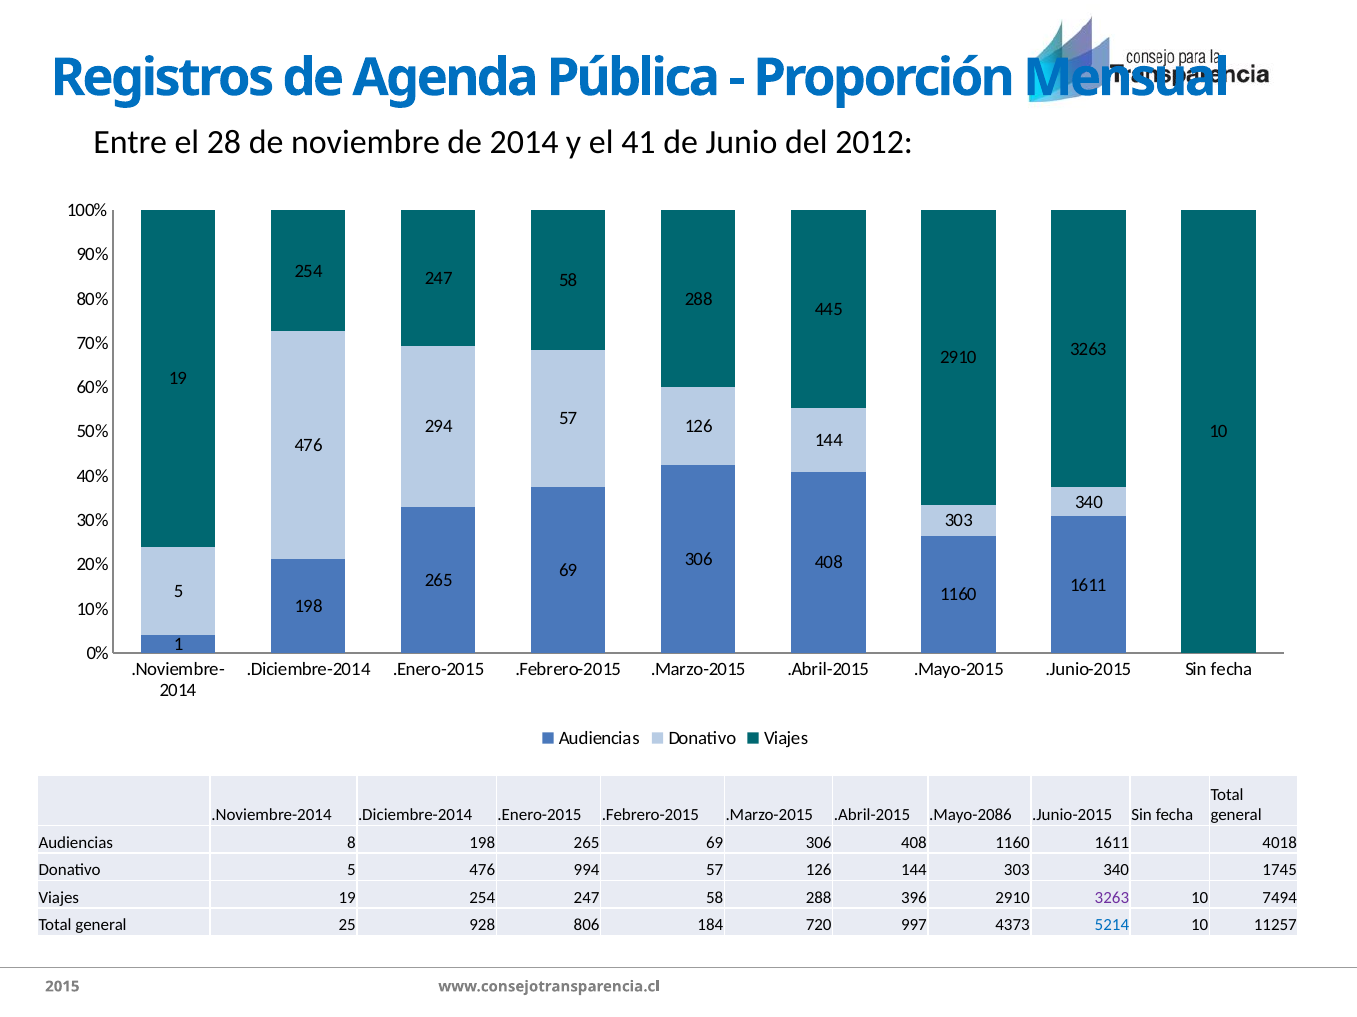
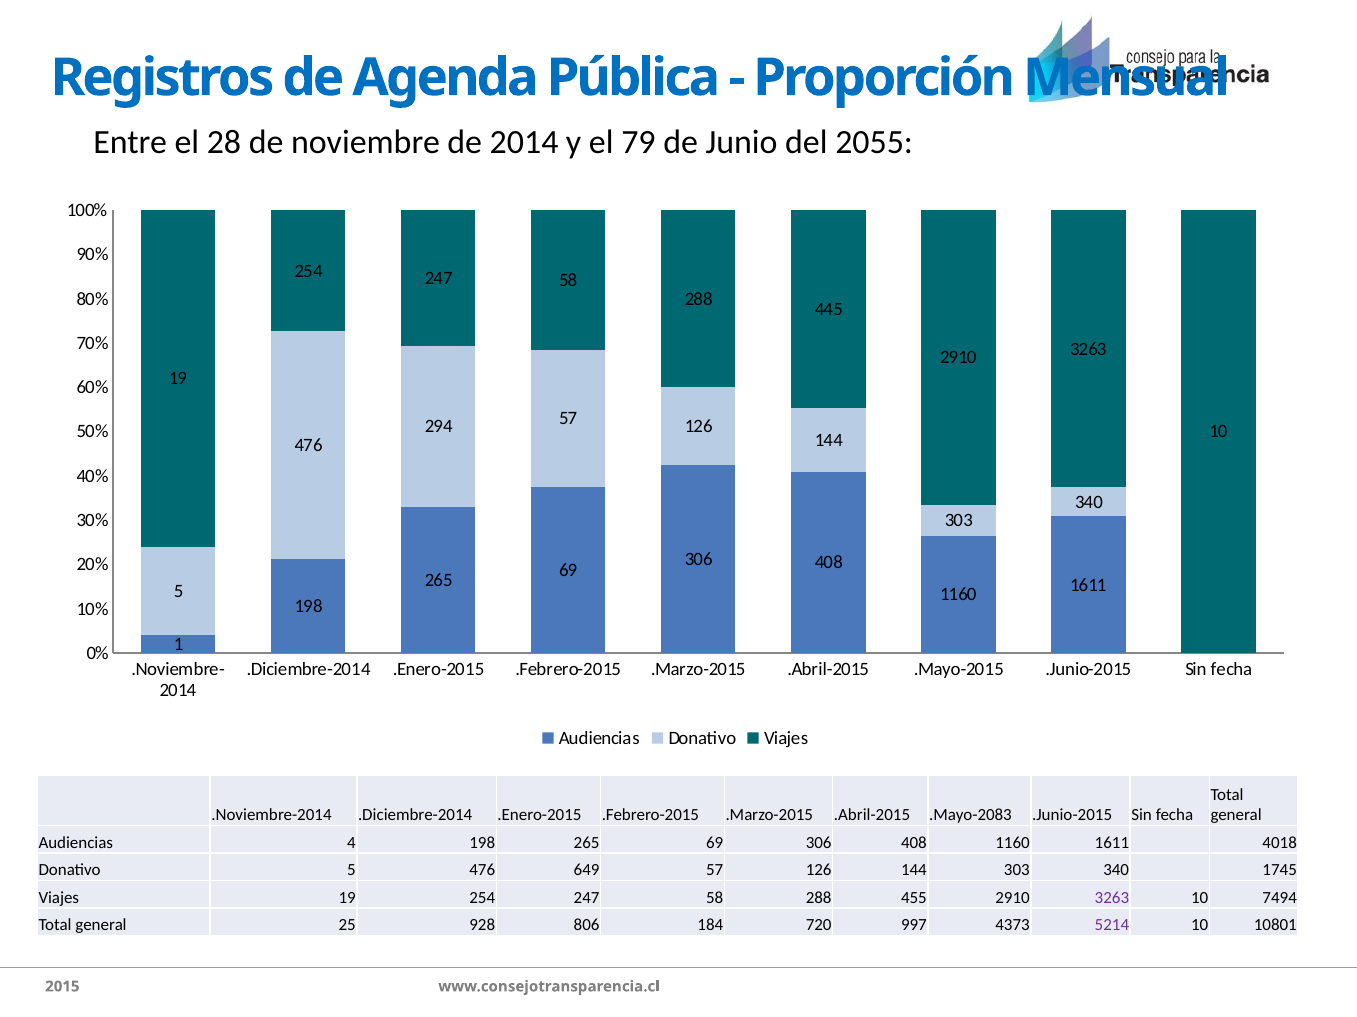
41: 41 -> 79 (638, 143)
2012: 2012 -> 2055 (874, 143)
.Mayo-2086: .Mayo-2086 -> .Mayo-2083 (970, 816)
8: 8 -> 4 (351, 843)
994: 994 -> 649 (587, 871)
396: 396 -> 455 (914, 899)
5214 colour: blue -> purple (1112, 926)
11257: 11257 -> 10801 (1275, 926)
